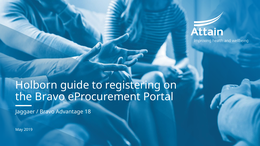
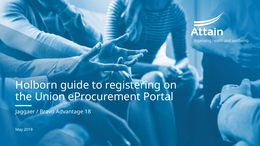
the Bravo: Bravo -> Union (50, 97)
